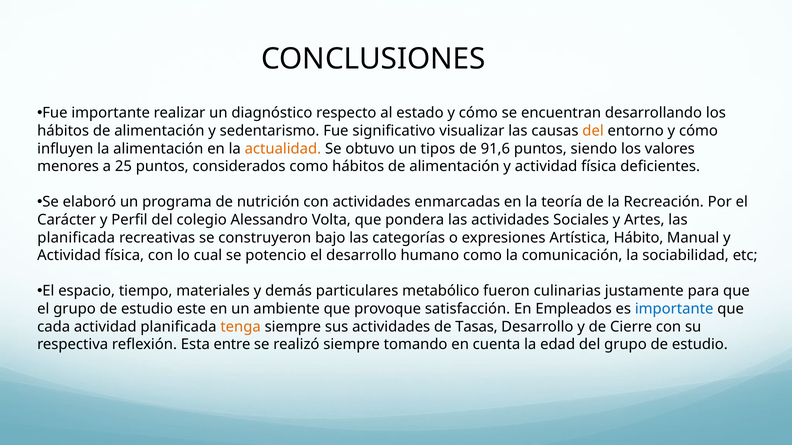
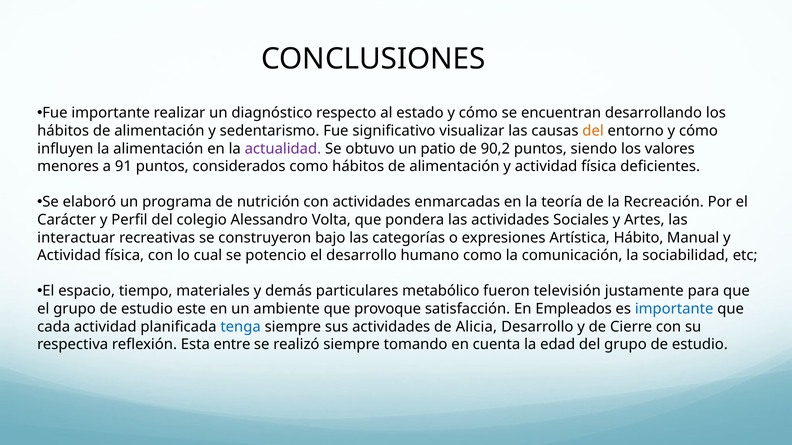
actualidad colour: orange -> purple (283, 149)
tipos: tipos -> patio (438, 149)
91,6: 91,6 -> 90,2 (495, 149)
25: 25 -> 91 (123, 167)
planificada: planificada -> interactuar (76, 238)
culinarias: culinarias -> televisión (567, 291)
tenga colour: orange -> blue (241, 327)
Tasas: Tasas -> Alicia (476, 327)
